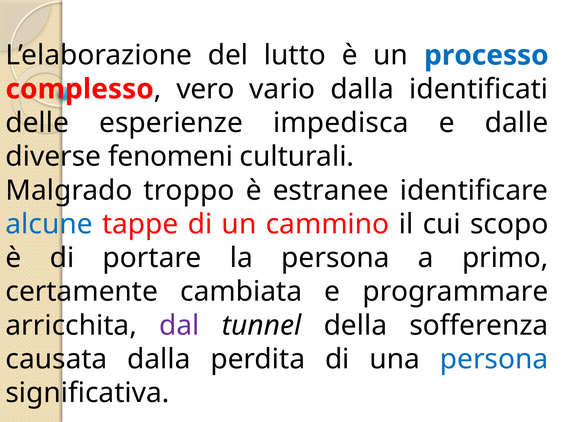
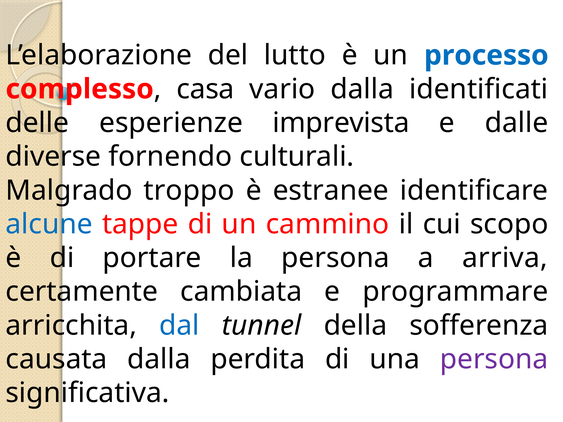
vero: vero -> casa (206, 89)
impedisca: impedisca -> imprevista (341, 123)
fenomeni: fenomeni -> fornendo (170, 157)
primo: primo -> arriva (505, 258)
dal colour: purple -> blue (179, 326)
persona colour: blue -> purple (494, 359)
